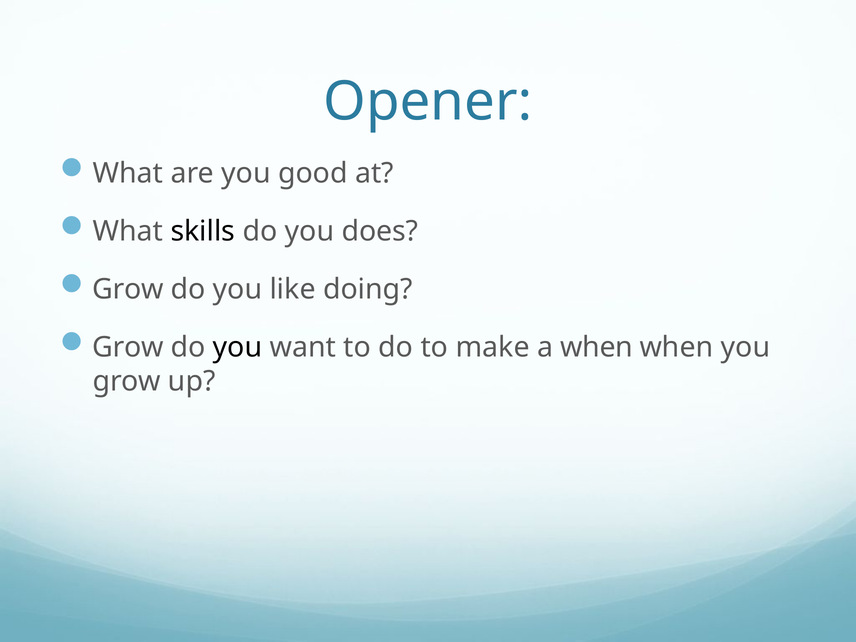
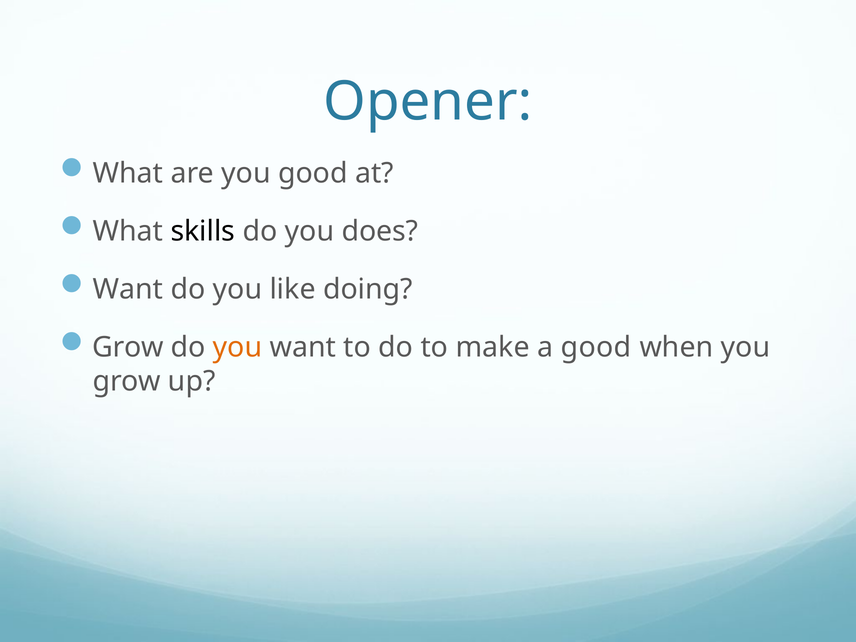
Grow: Grow -> Want (128, 289)
you colour: black -> orange (238, 347)
a when: when -> good (596, 347)
